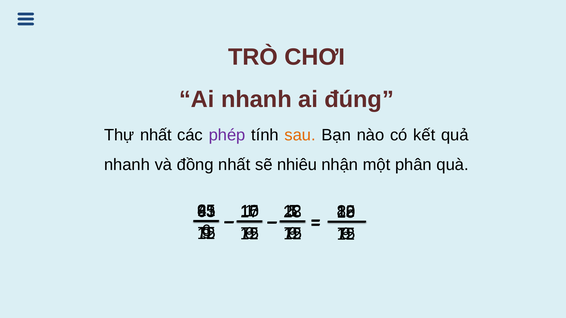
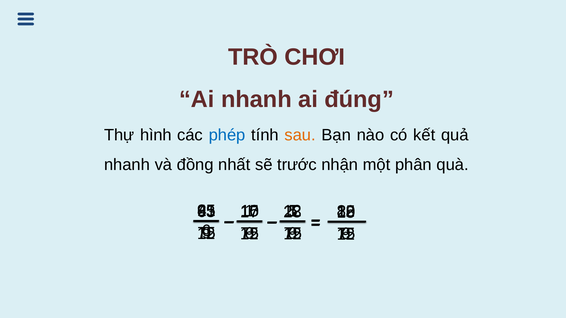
Thự nhất: nhất -> hình (156, 135)
phép colour: purple -> blue (227, 135)
nhiêu: nhiêu -> trước (297, 165)
